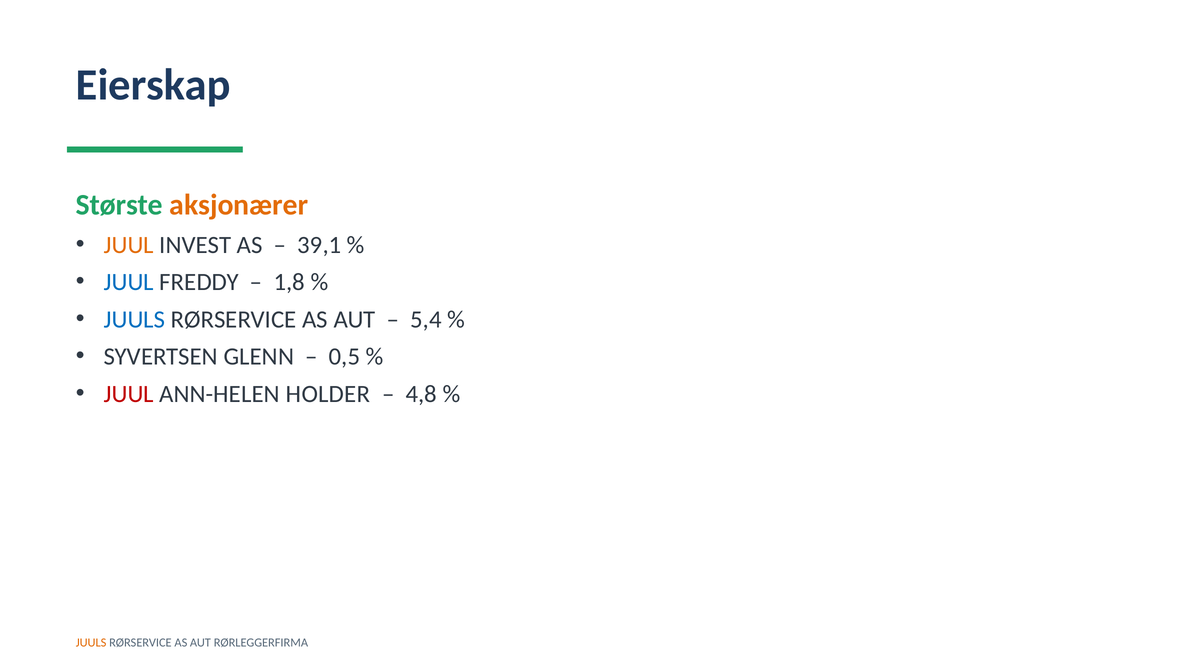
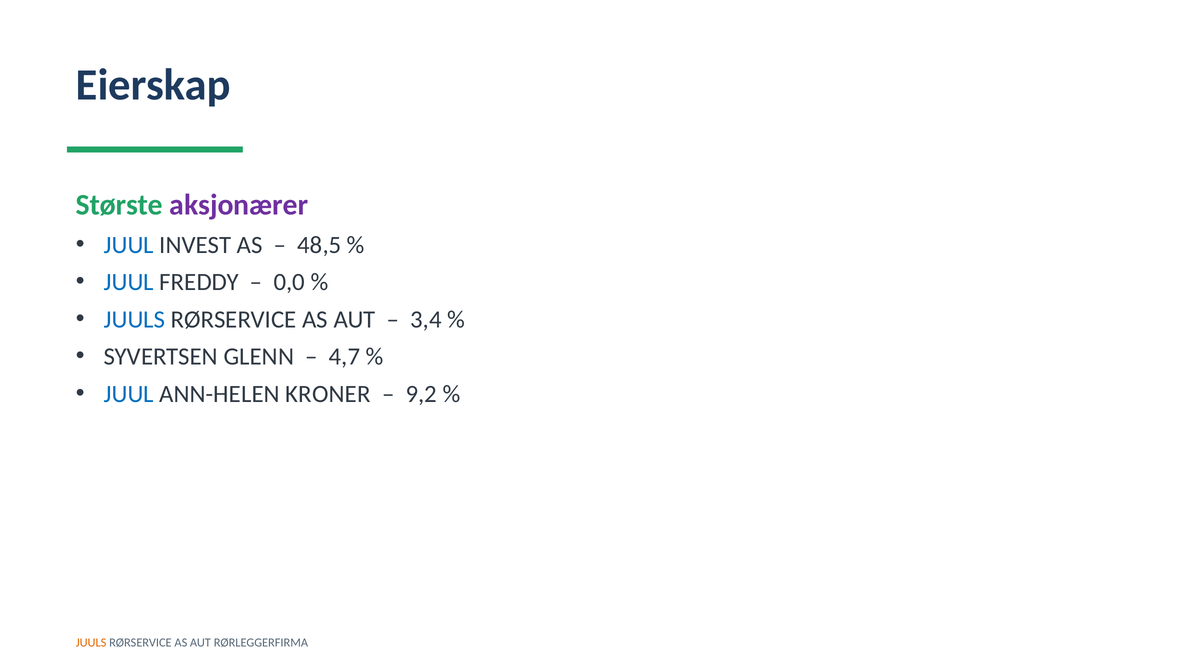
aksjonærer colour: orange -> purple (239, 205)
JUUL colour: orange -> blue (129, 245)
39,1: 39,1 -> 48,5 (319, 245)
1,8: 1,8 -> 0,0 (289, 282)
5,4: 5,4 -> 3,4 (426, 319)
0,5: 0,5 -> 4,7 (344, 357)
JUUL colour: red -> blue (129, 394)
HOLDER: HOLDER -> KRONER (328, 394)
4,8: 4,8 -> 9,2 (421, 394)
